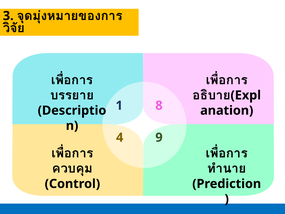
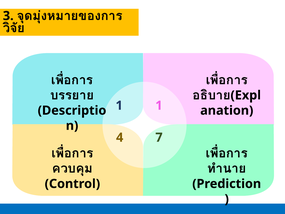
1 8: 8 -> 1 (159, 105)
9: 9 -> 7 (159, 137)
